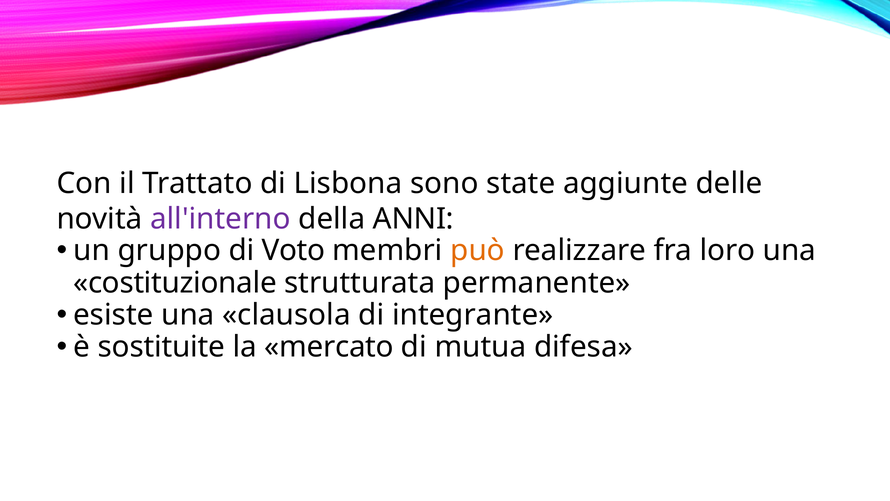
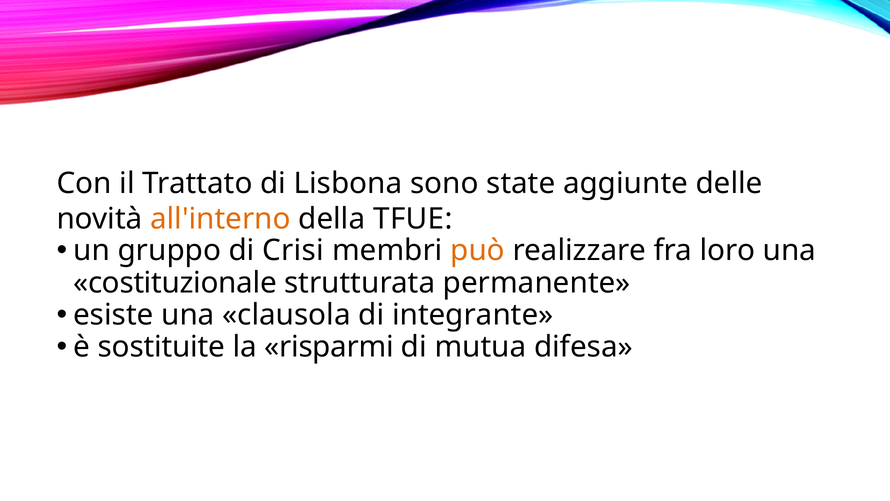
all'interno colour: purple -> orange (220, 219)
ANNI: ANNI -> TFUE (413, 219)
Voto: Voto -> Crisi (293, 251)
mercato: mercato -> risparmi (329, 347)
